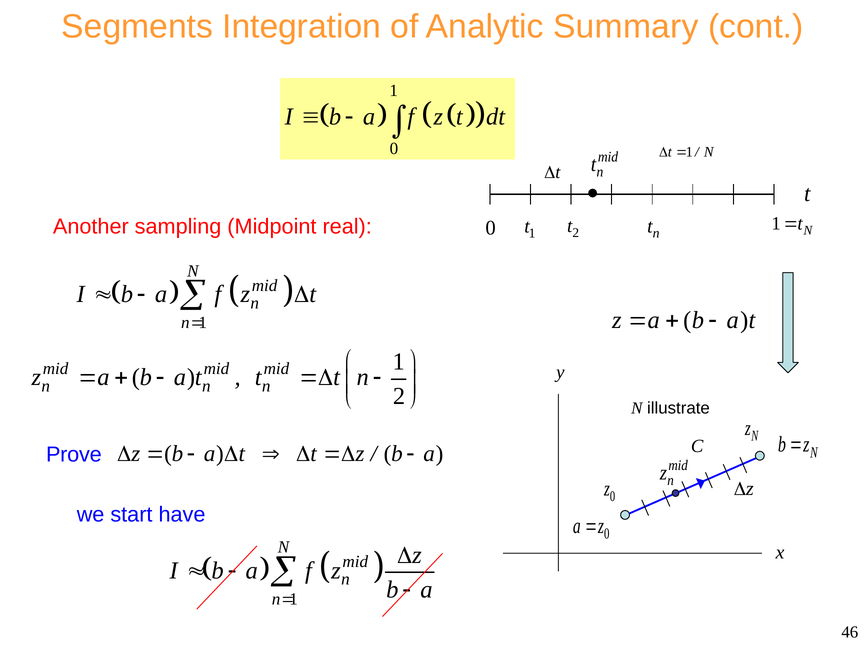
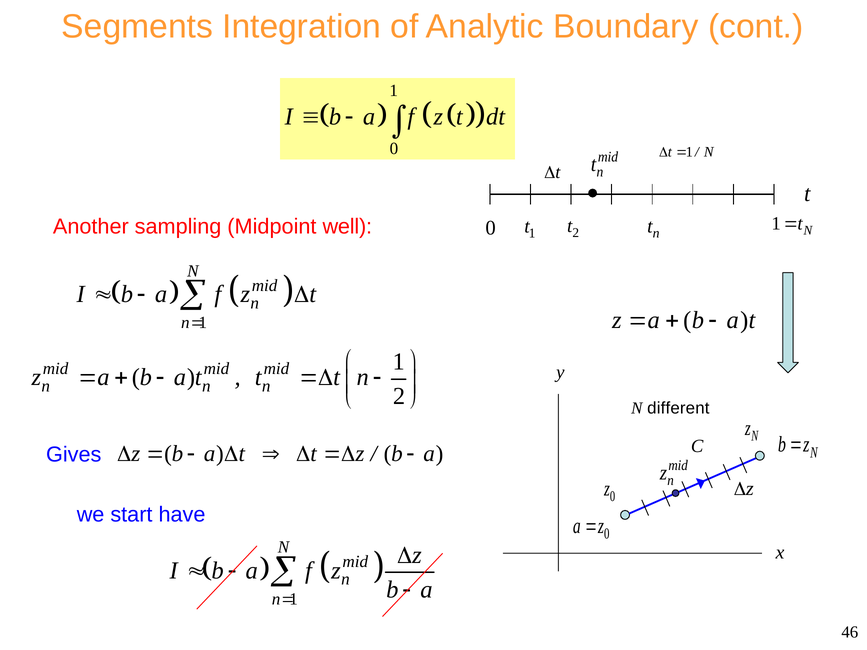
Summary: Summary -> Boundary (626, 27)
real: real -> well (347, 227)
illustrate: illustrate -> different (678, 408)
Prove: Prove -> Gives (74, 455)
